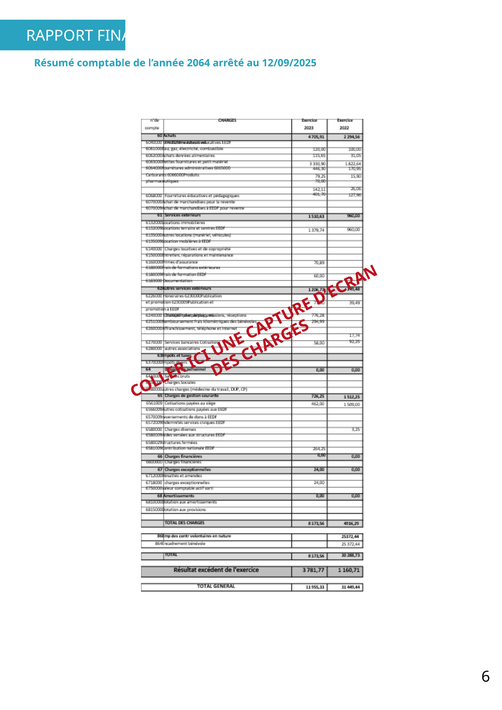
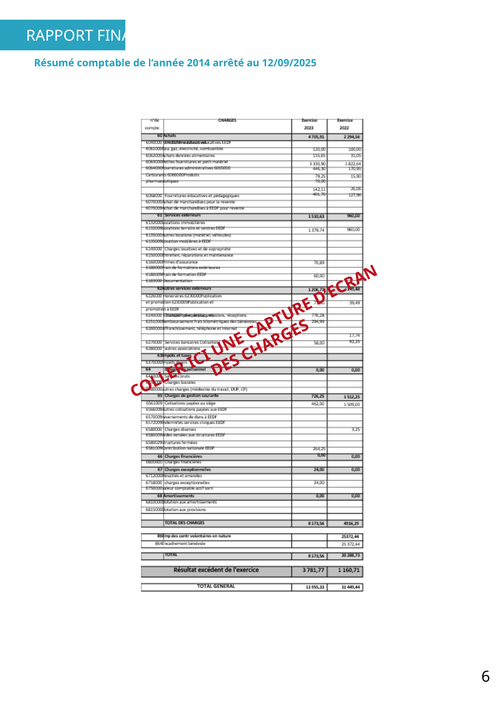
2064: 2064 -> 2014 (198, 63)
